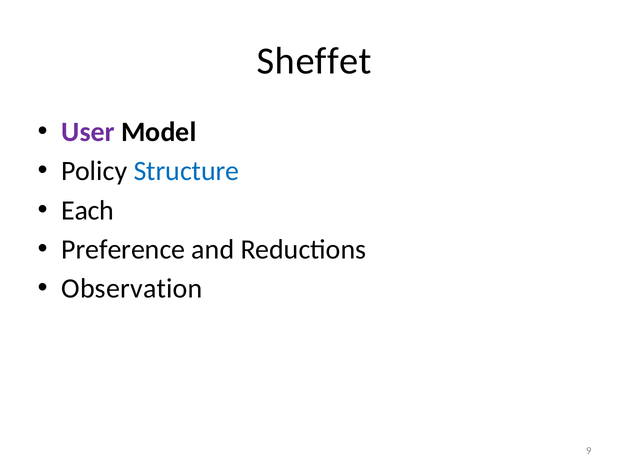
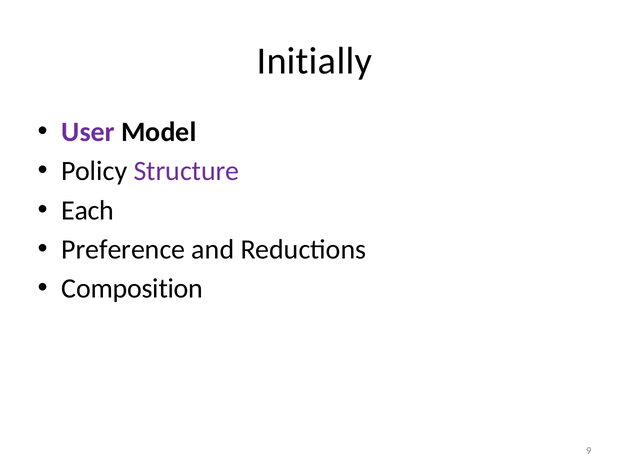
Sheffet: Sheffet -> Initially (314, 61)
Structure colour: blue -> purple (186, 171)
Observation: Observation -> Composition (132, 289)
